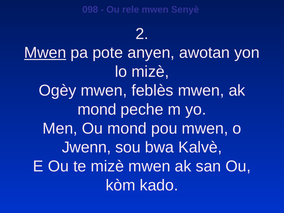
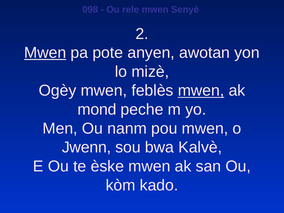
mwen underline: none -> present (201, 91)
Ou mond: mond -> nanm (127, 128)
te mizè: mizè -> èske (107, 166)
